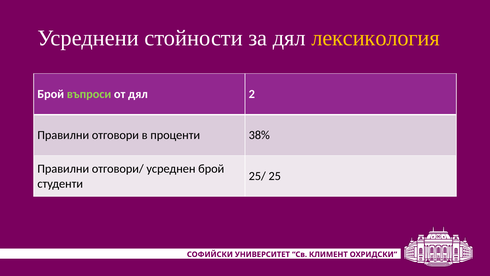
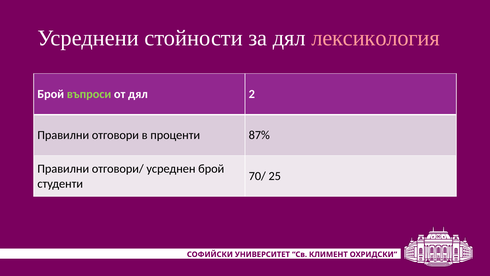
лексикология colour: yellow -> pink (376, 38)
38%: 38% -> 87% (259, 135)
25/: 25/ -> 70/ (257, 176)
